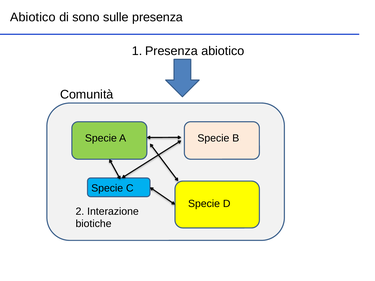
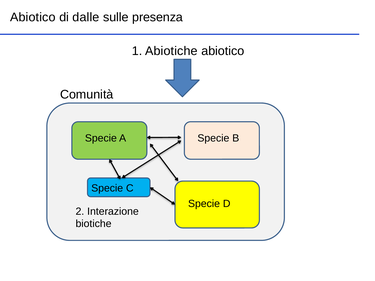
sono: sono -> dalle (86, 17)
1 Presenza: Presenza -> Abiotiche (171, 51)
